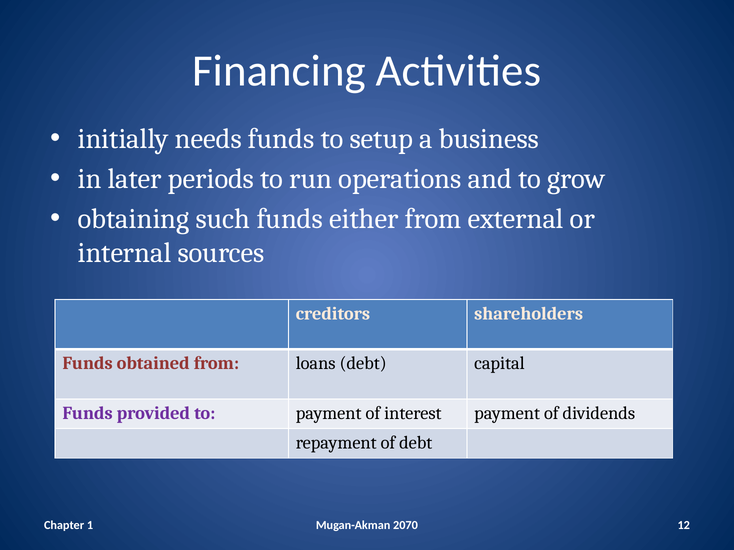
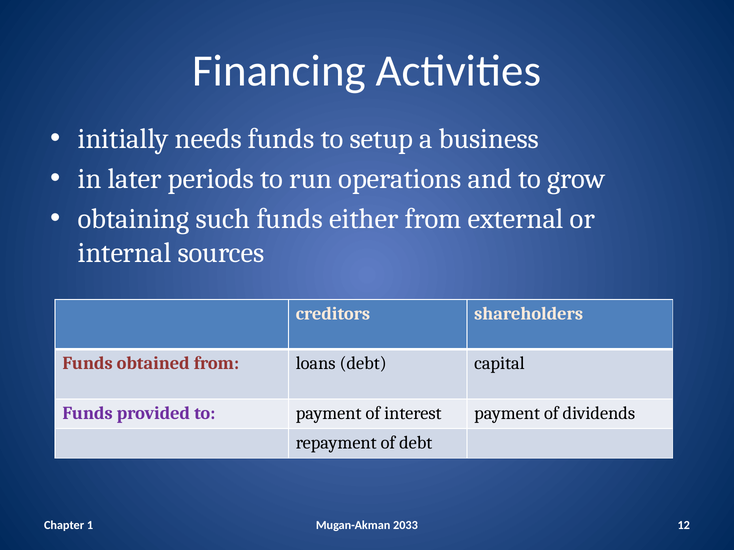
2070: 2070 -> 2033 (405, 526)
